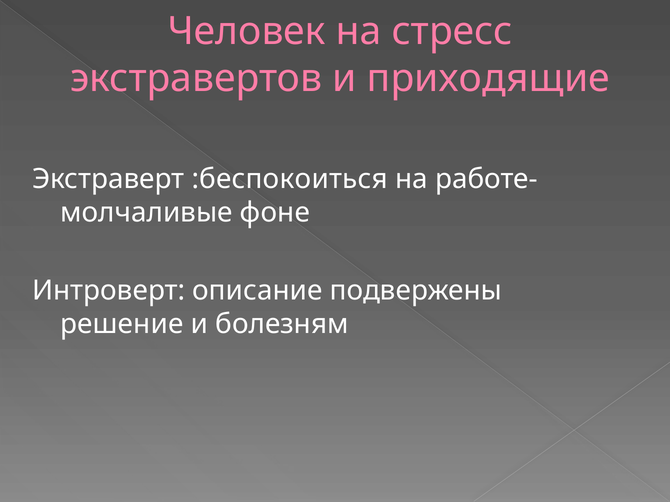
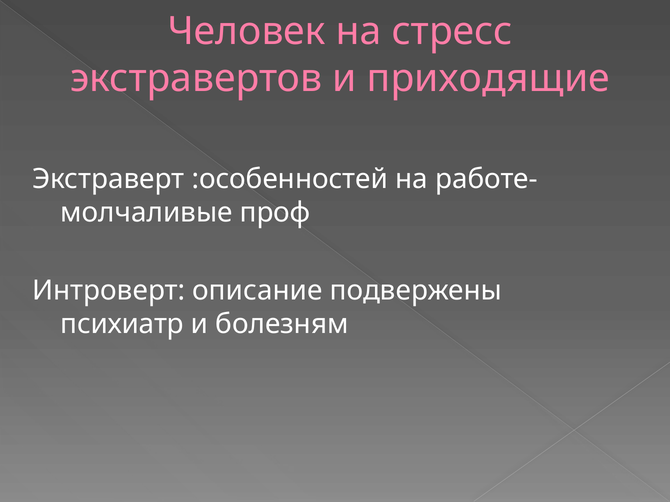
:беспокоиться: :беспокоиться -> :особенностей (290, 179)
фоне: фоне -> проф (275, 213)
решение: решение -> психиатр (122, 324)
